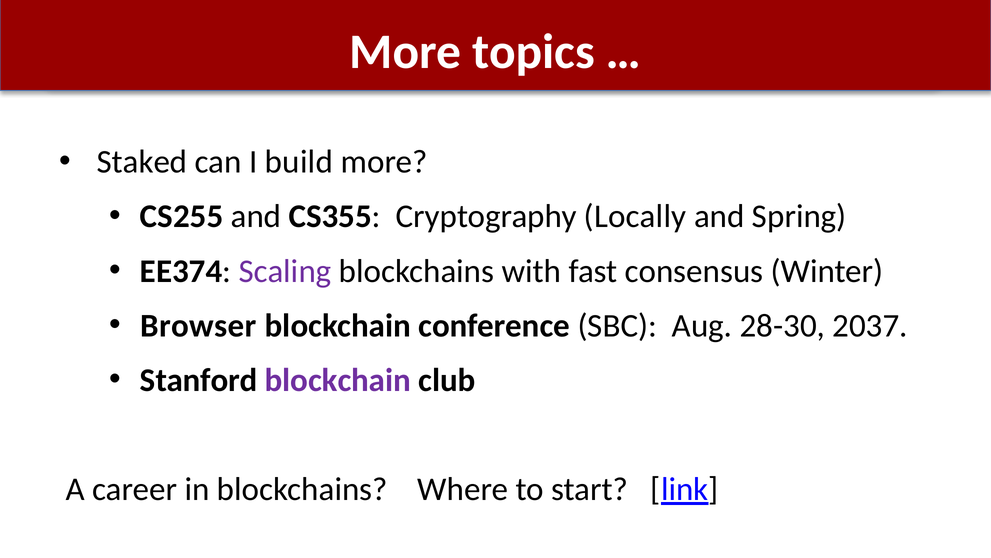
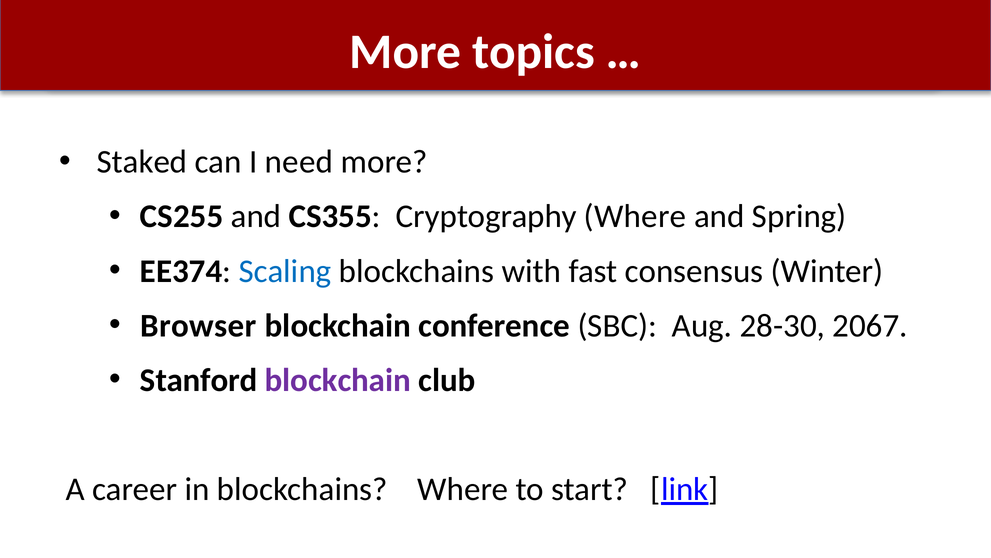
build: build -> need (299, 162)
Cryptography Locally: Locally -> Where (635, 216)
Scaling colour: purple -> blue (285, 271)
2037: 2037 -> 2067 (870, 325)
